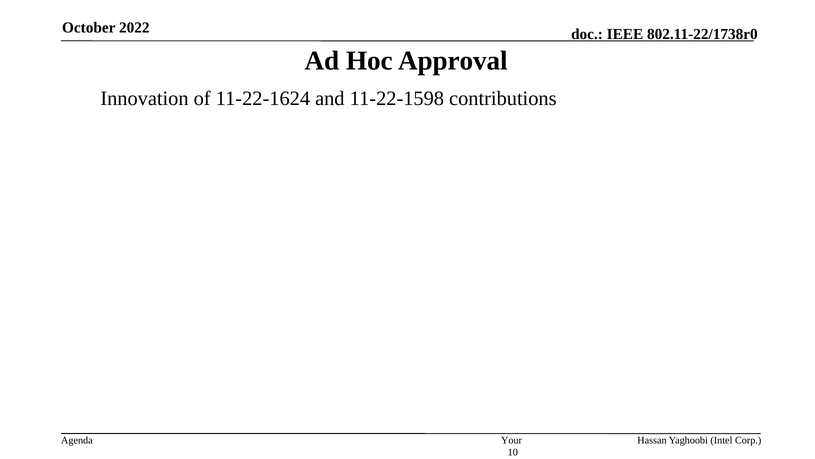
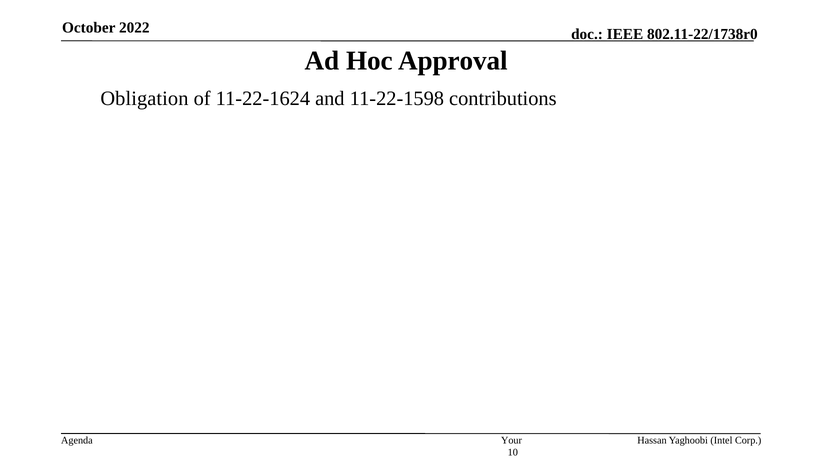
Innovation: Innovation -> Obligation (144, 98)
